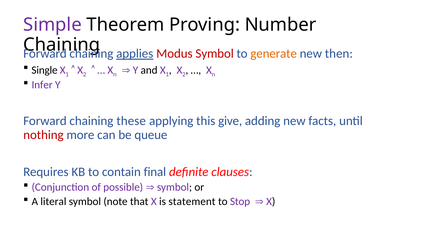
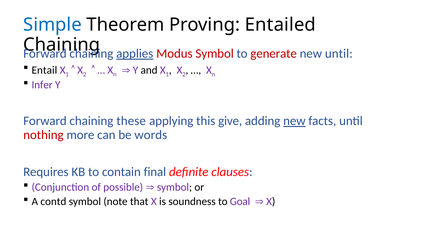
Simple colour: purple -> blue (53, 25)
Number: Number -> Entailed (280, 25)
generate colour: orange -> red (274, 54)
new then: then -> until (339, 54)
Single: Single -> Entail (44, 70)
new underline: none -> present (294, 121)
queue: queue -> words (151, 135)
literal: literal -> contd (53, 201)
statement: statement -> soundness (192, 201)
Stop: Stop -> Goal (240, 201)
